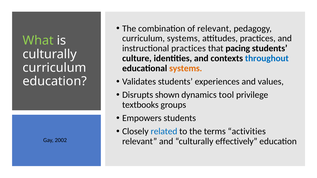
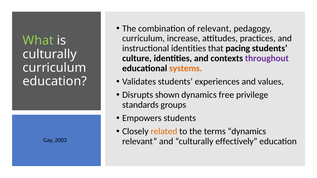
curriculum systems: systems -> increase (184, 39)
instructional practices: practices -> identities (189, 48)
throughout colour: blue -> purple (267, 58)
tool: tool -> free (226, 95)
textbooks: textbooks -> standards (140, 105)
related colour: blue -> orange (164, 132)
terms activities: activities -> dynamics (247, 132)
